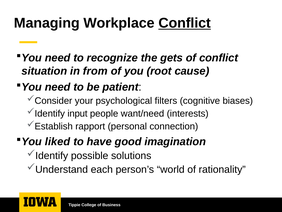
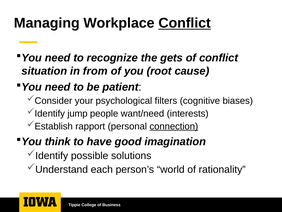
input: input -> jump (77, 113)
connection underline: none -> present (174, 126)
liked: liked -> think (58, 141)
